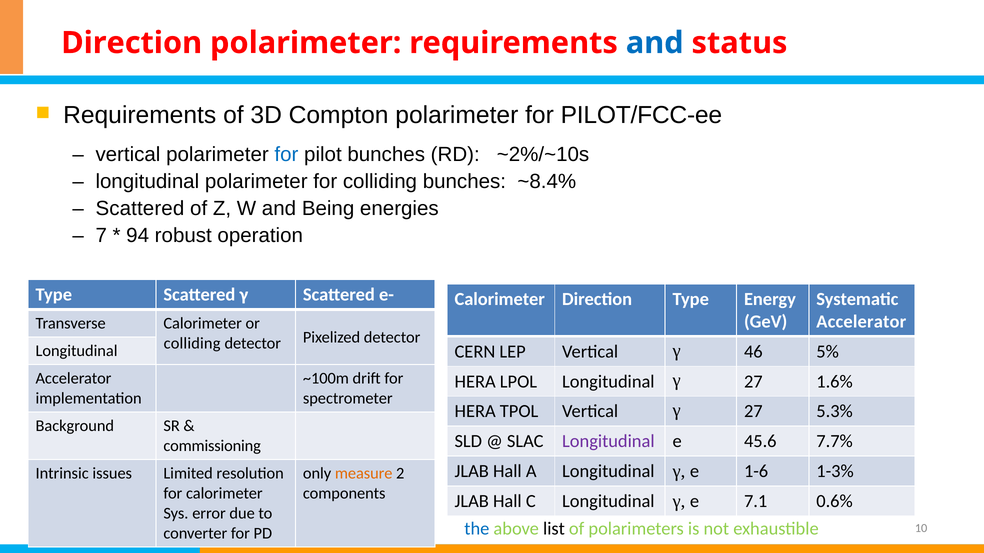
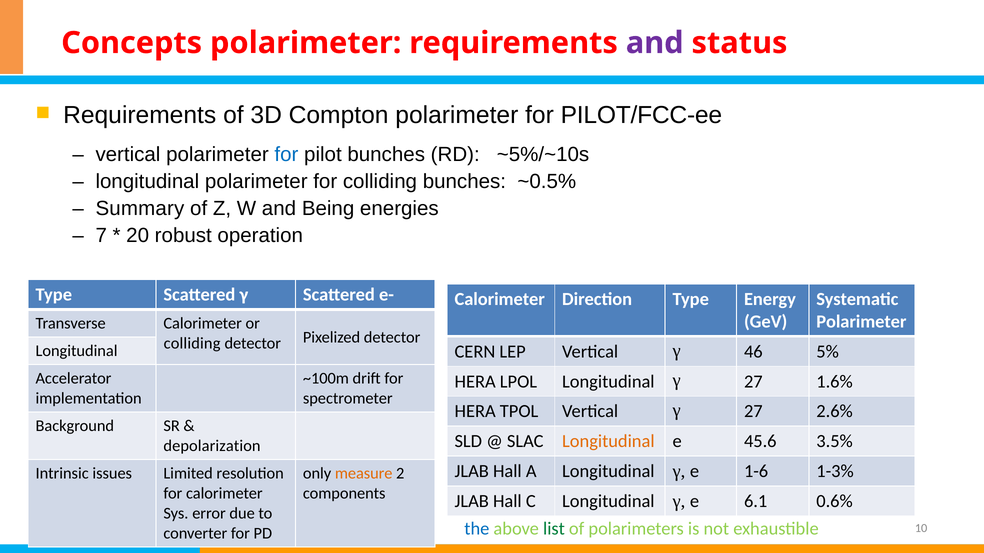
Direction: Direction -> Concepts (132, 43)
and colour: blue -> purple (655, 43)
~2%/~10s: ~2%/~10s -> ~5%/~10s (543, 155)
~8.4%: ~8.4% -> ~0.5% (547, 182)
Scattered: Scattered -> Summary (140, 209)
94: 94 -> 20 (138, 236)
Accelerator: Accelerator -> Polarimeter (861, 322)
5.3%: 5.3% -> 2.6% (835, 412)
Longitudinal colour: purple -> orange (608, 442)
7.7%: 7.7% -> 3.5% (835, 442)
commissioning: commissioning -> depolarization (212, 446)
7.1: 7.1 -> 6.1 (756, 501)
list colour: black -> green (554, 529)
